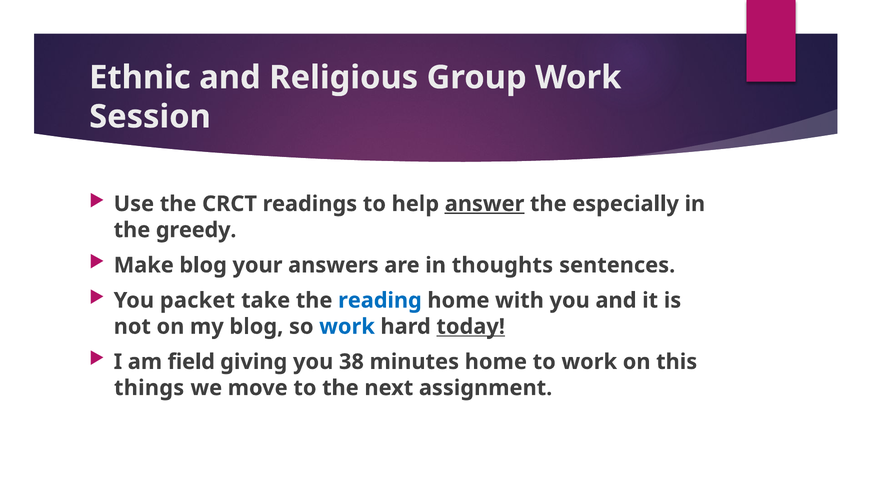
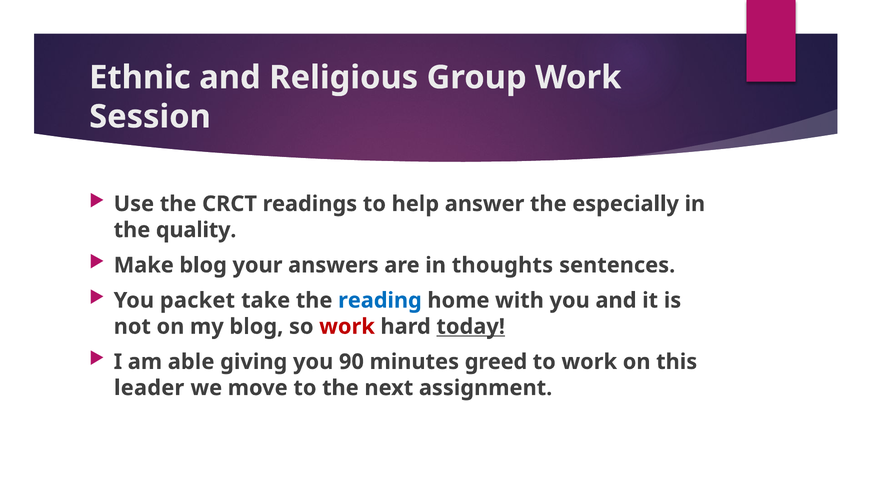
answer underline: present -> none (485, 204)
greedy: greedy -> quality (196, 230)
work colour: blue -> red (347, 327)
field: field -> able (191, 362)
38: 38 -> 90 (351, 362)
minutes home: home -> greed (496, 362)
things: things -> leader (149, 388)
